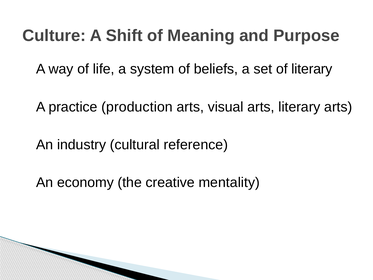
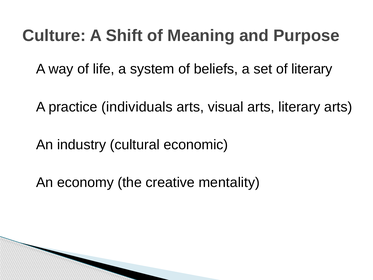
production: production -> individuals (137, 107)
reference: reference -> economic (196, 145)
